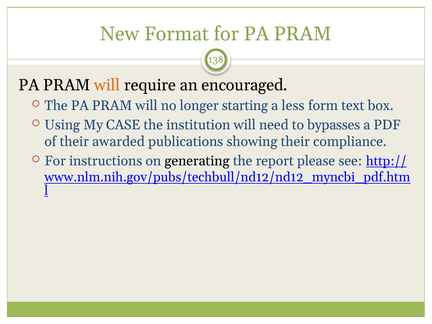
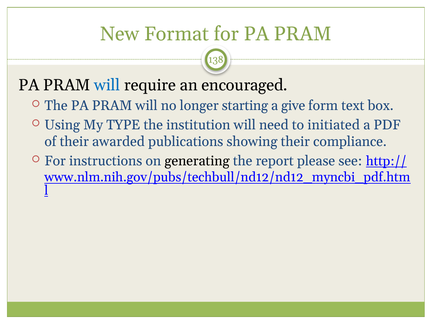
will colour: orange -> blue (107, 85)
less: less -> give (293, 106)
CASE: CASE -> TYPE (123, 125)
bypasses: bypasses -> initiated (334, 125)
